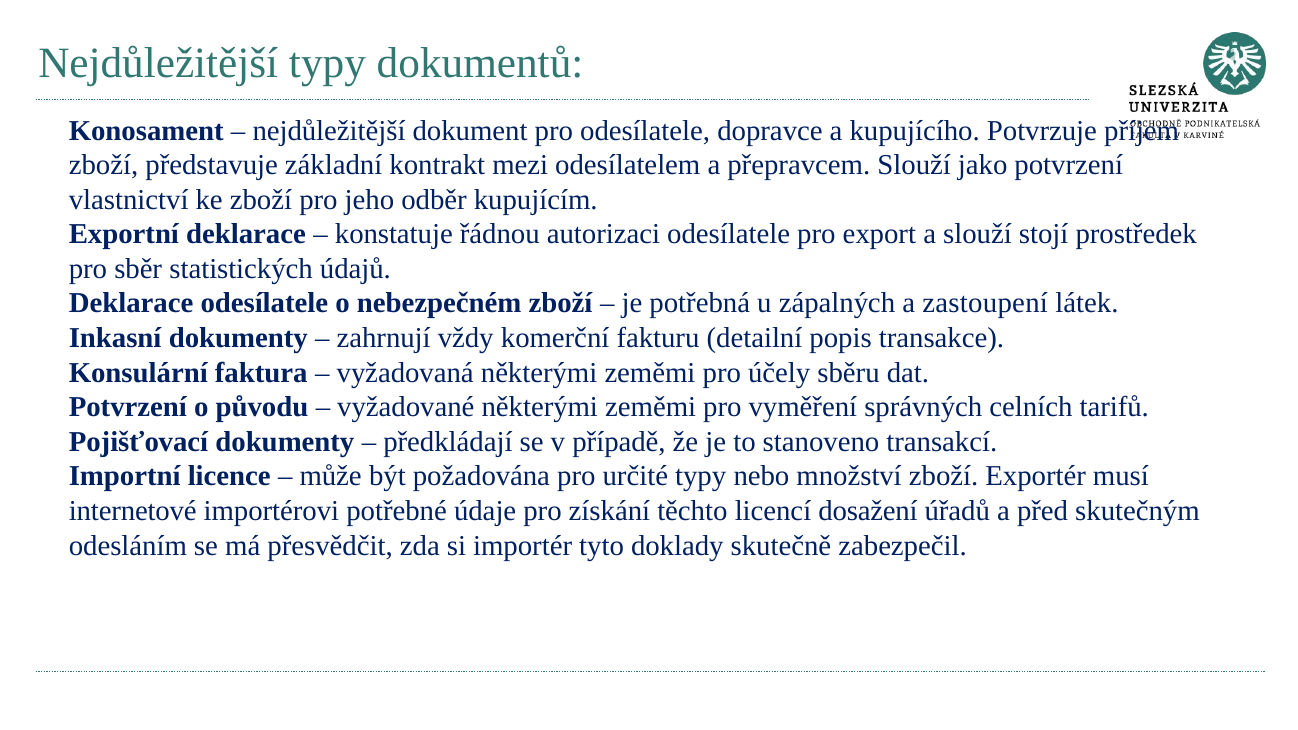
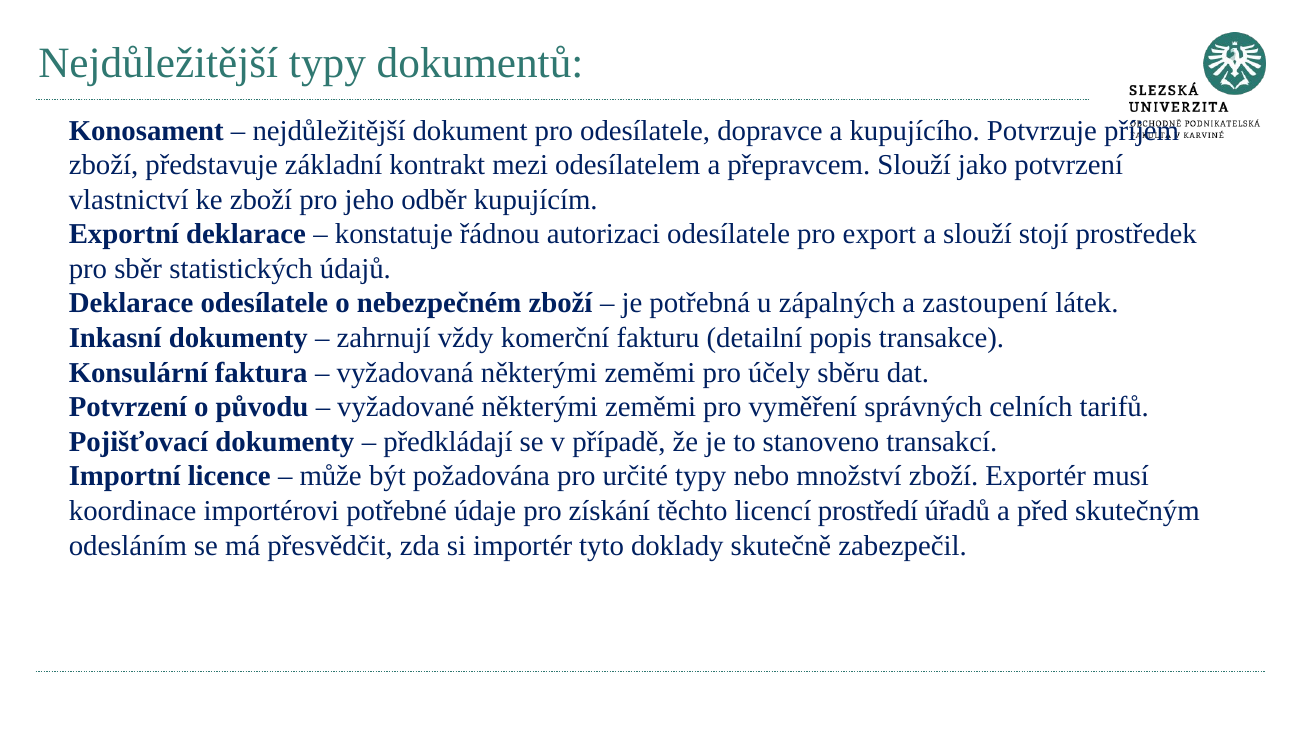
internetové: internetové -> koordinace (133, 511)
dosažení: dosažení -> prostředí (868, 511)
